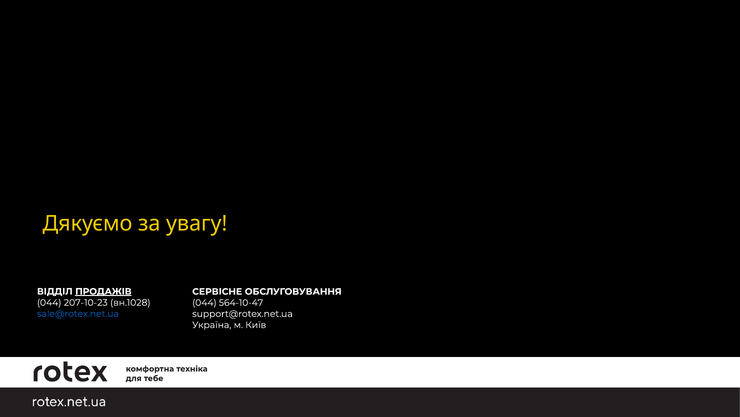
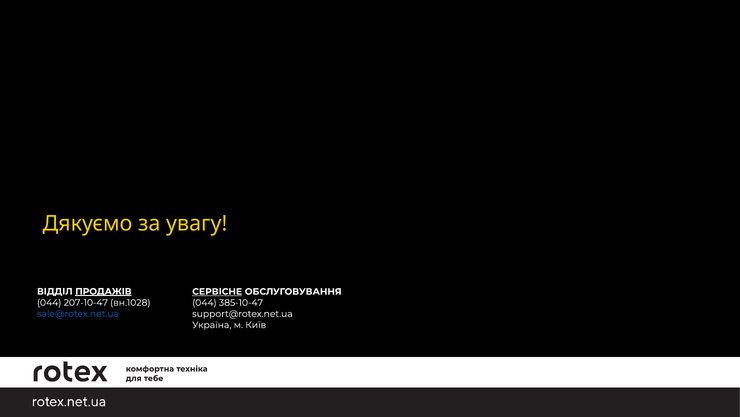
СЕРВІСНЕ underline: none -> present (217, 291)
207-10-23: 207-10-23 -> 207-10-47 (86, 302)
564-10-47: 564-10-47 -> 385-10-47 (241, 302)
